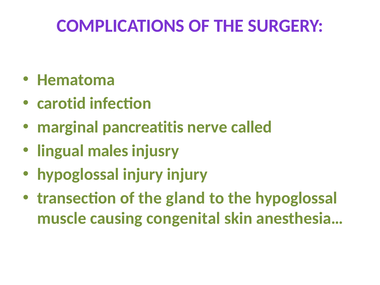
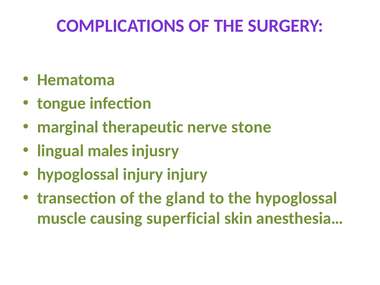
carotid: carotid -> tongue (61, 103)
pancreatitis: pancreatitis -> therapeutic (143, 127)
called: called -> stone (251, 127)
congenital: congenital -> superficial (183, 218)
